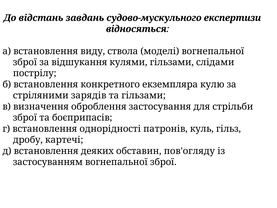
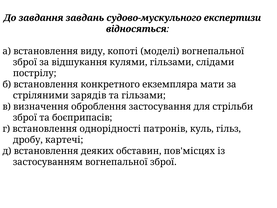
відстань: відстань -> завдання (41, 18)
ствола: ствола -> копоті (123, 51)
кулю: кулю -> мати (212, 84)
пов'огляду: пов'огляду -> пов'місцях (189, 151)
